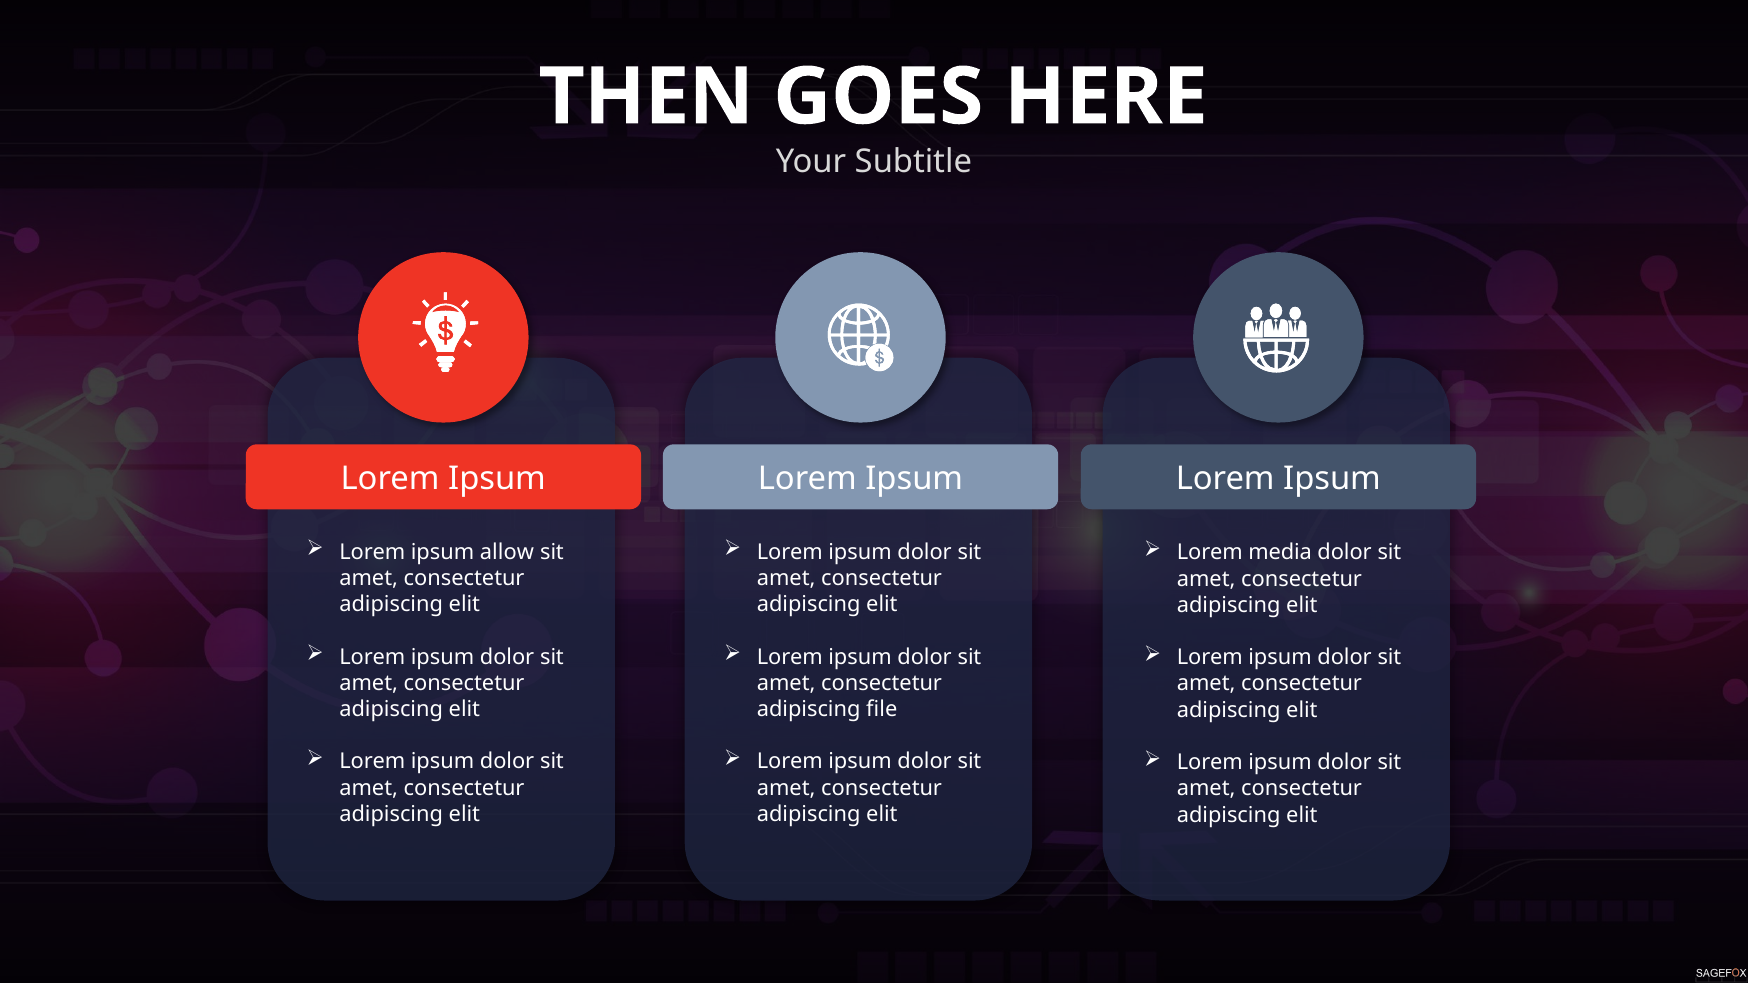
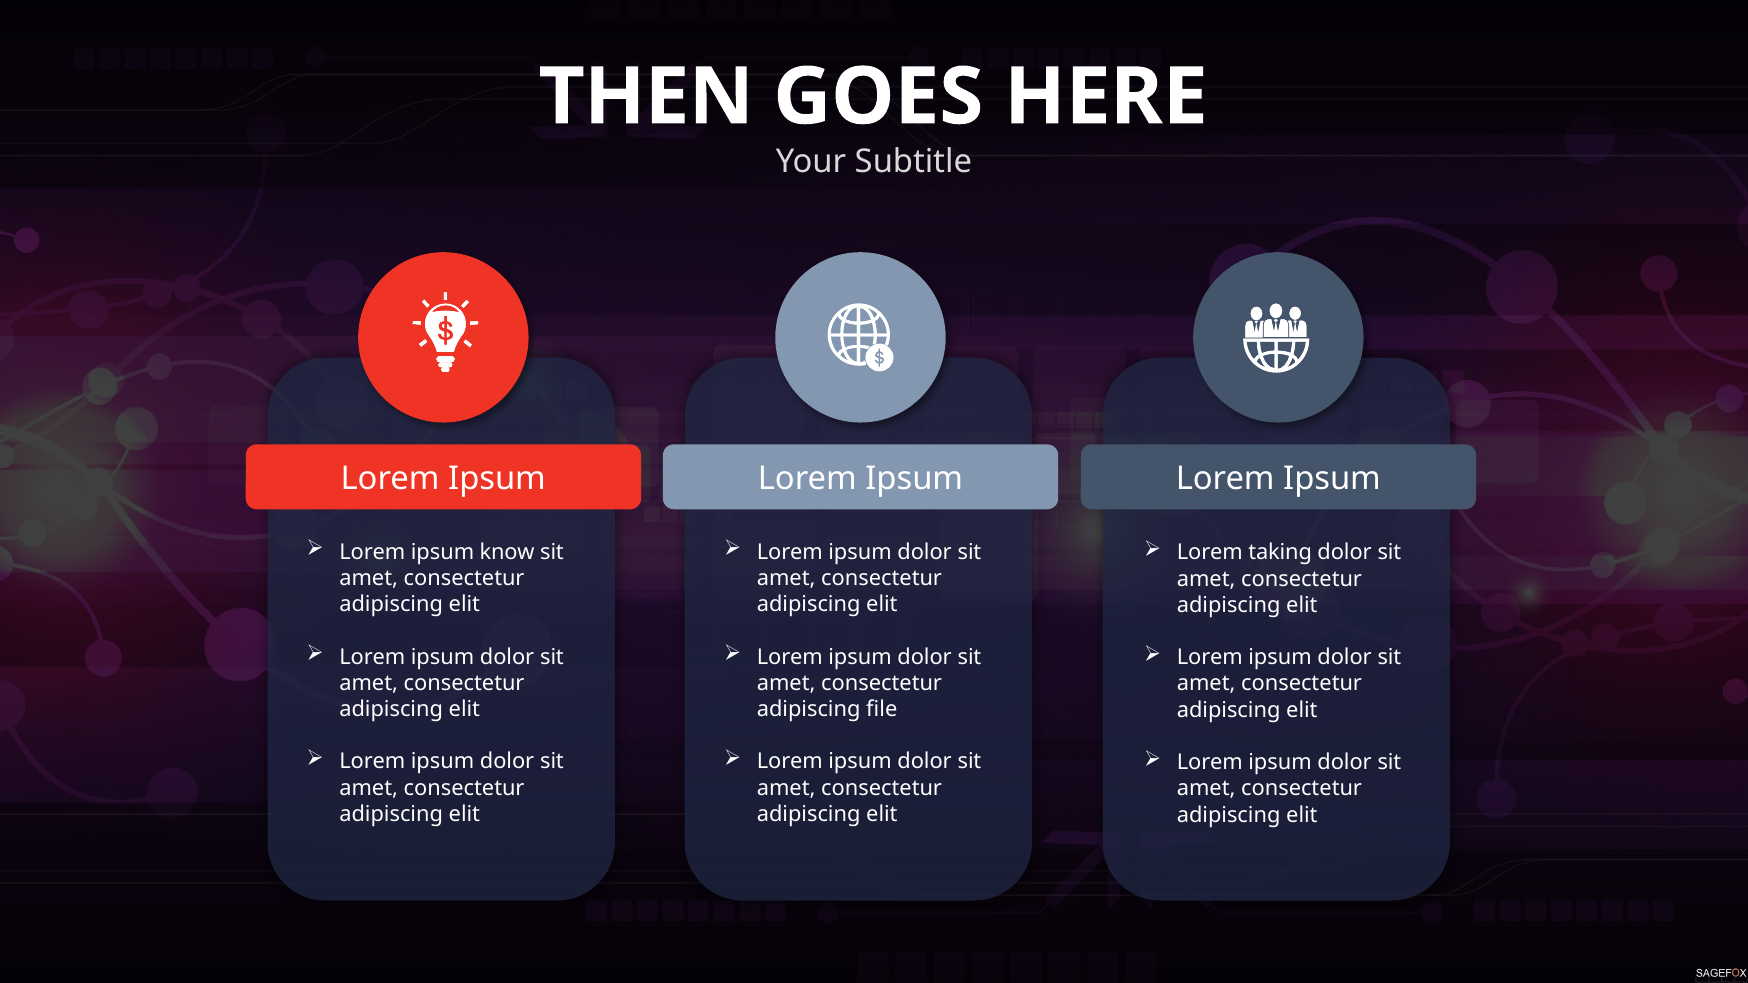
allow: allow -> know (507, 552)
media: media -> taking (1280, 553)
